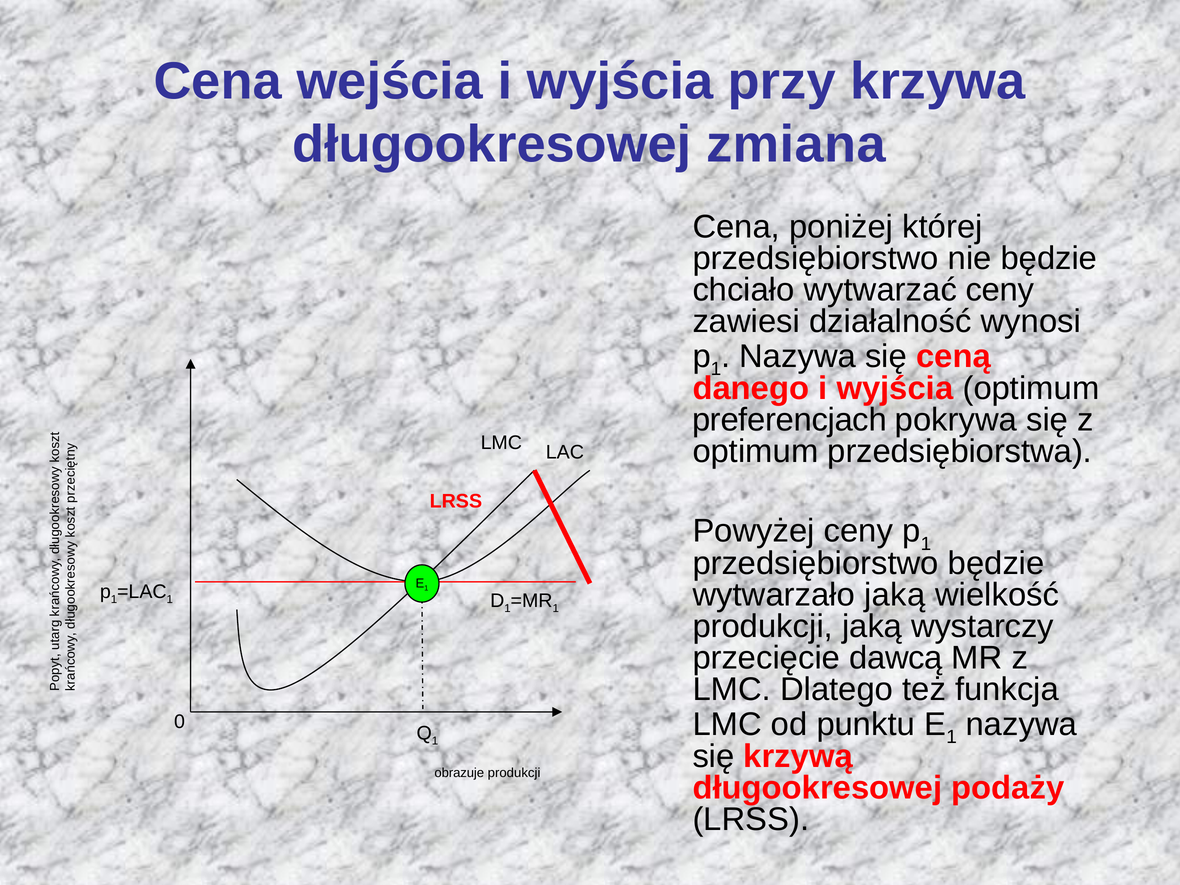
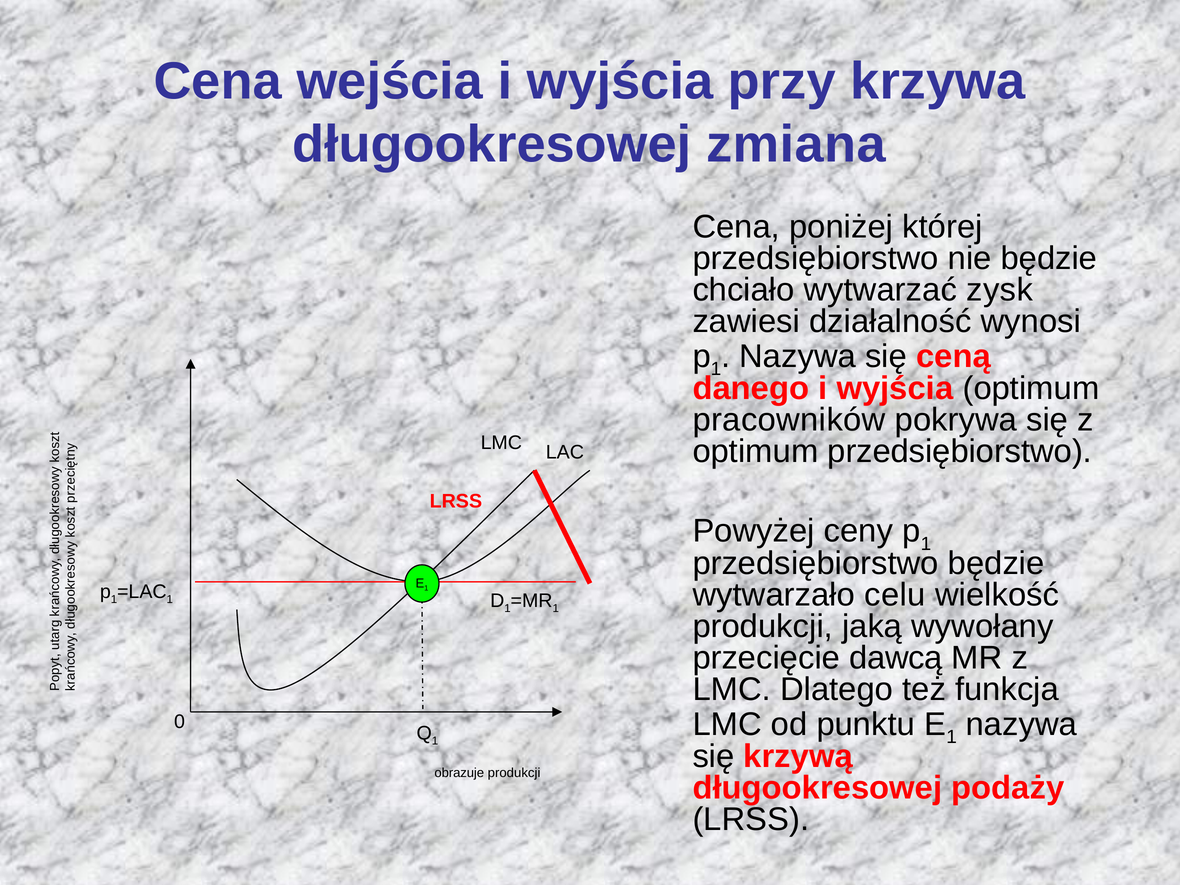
wytwarzać ceny: ceny -> zysk (1000, 290)
preferencjach: preferencjach -> pracowników (789, 420)
optimum przedsiębiorstwa: przedsiębiorstwa -> przedsiębiorstwo (960, 452)
wytwarzało jaką: jaką -> celu (895, 595)
wystarczy: wystarczy -> wywołany (982, 626)
